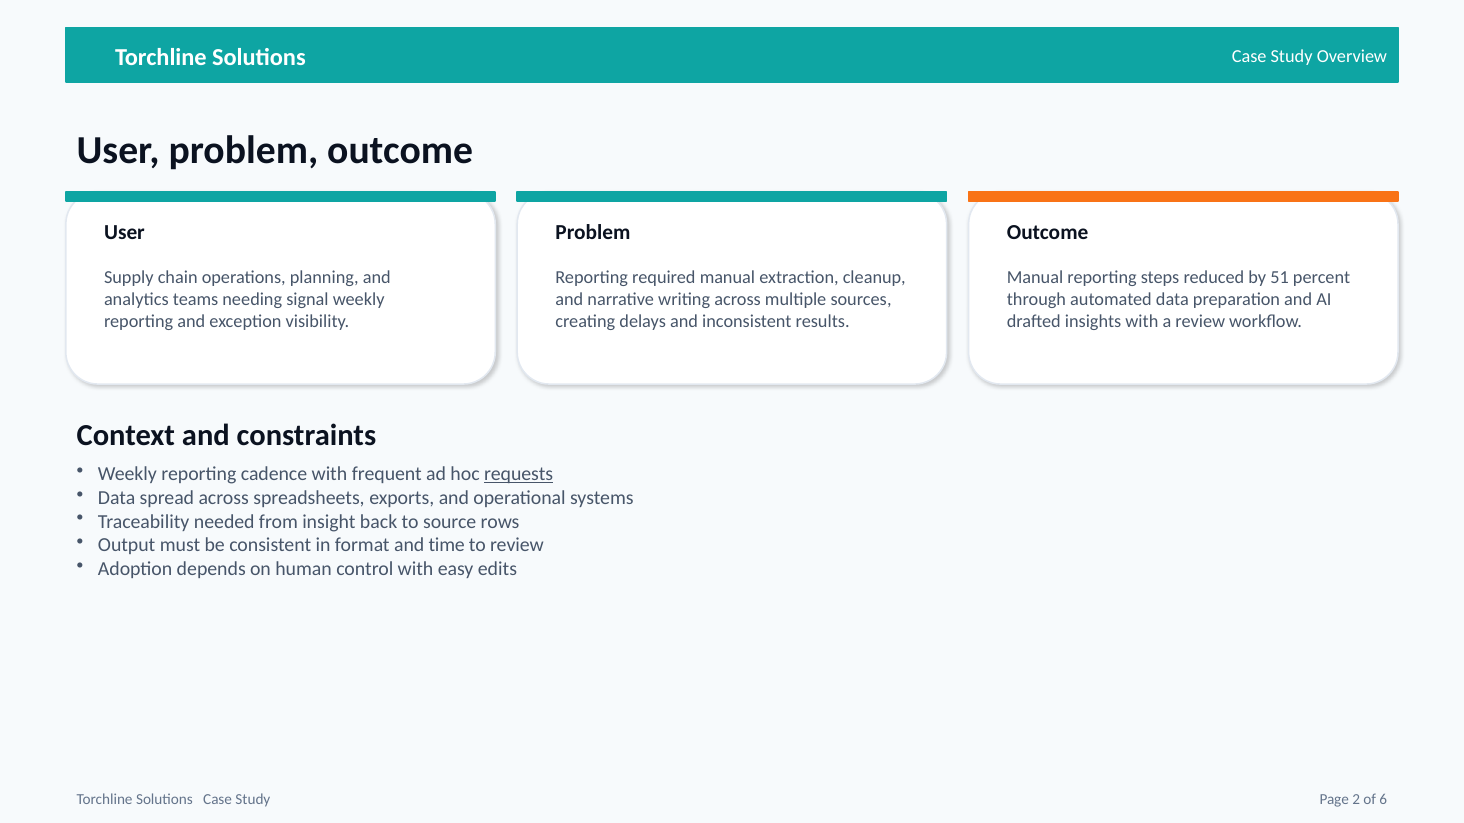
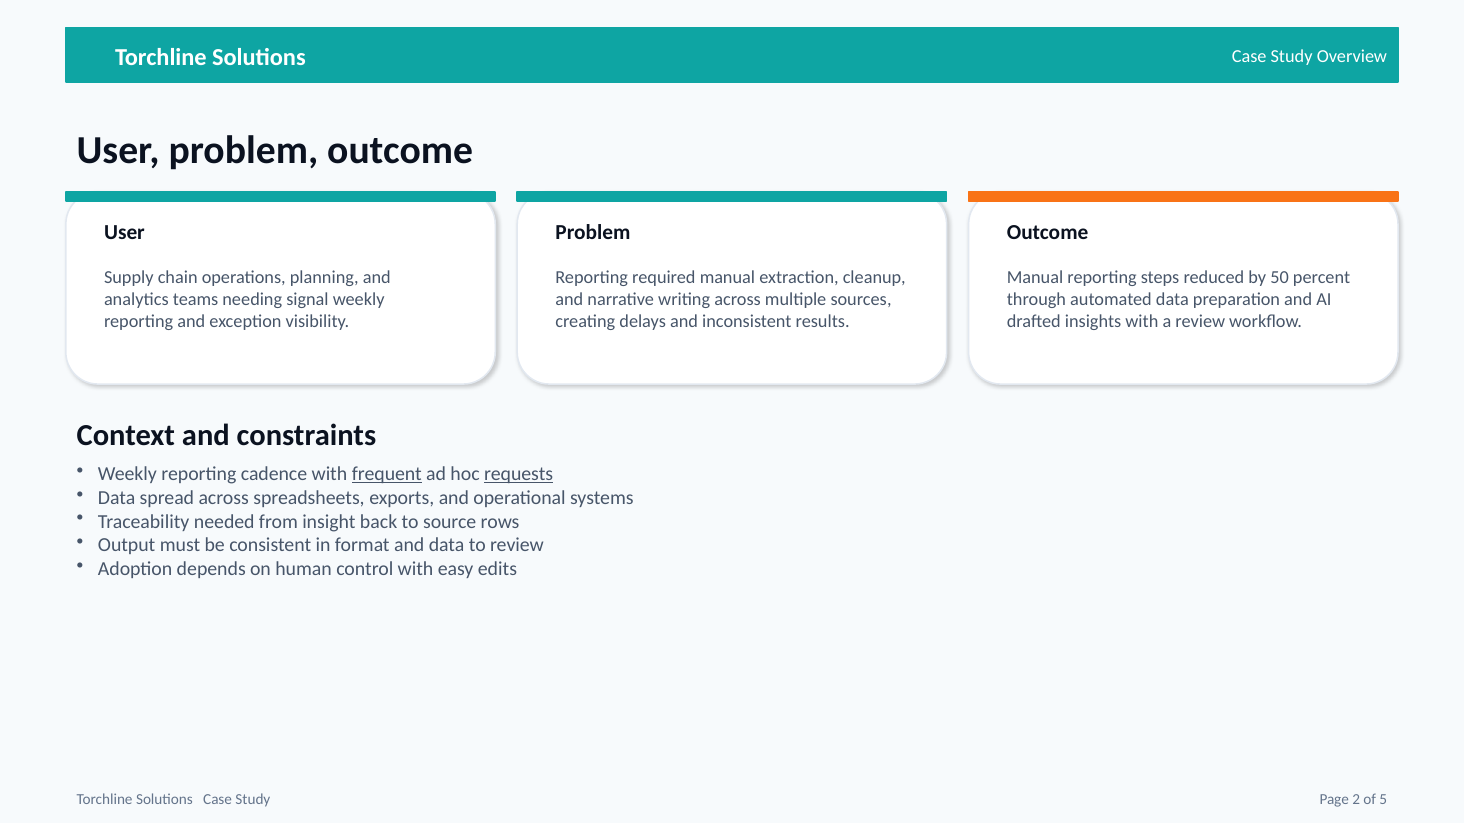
51: 51 -> 50 (1280, 278)
frequent underline: none -> present (387, 474)
and time: time -> data (447, 546)
6: 6 -> 5 (1383, 800)
